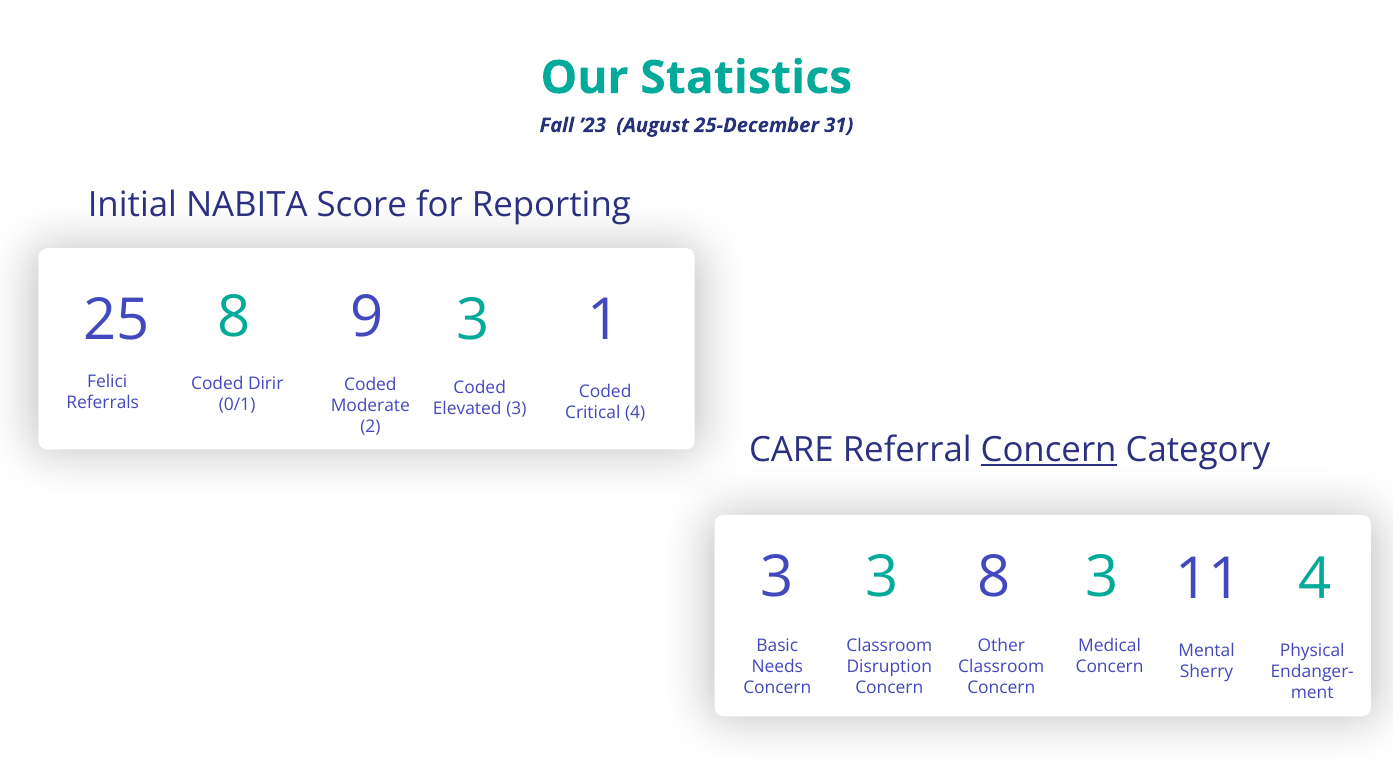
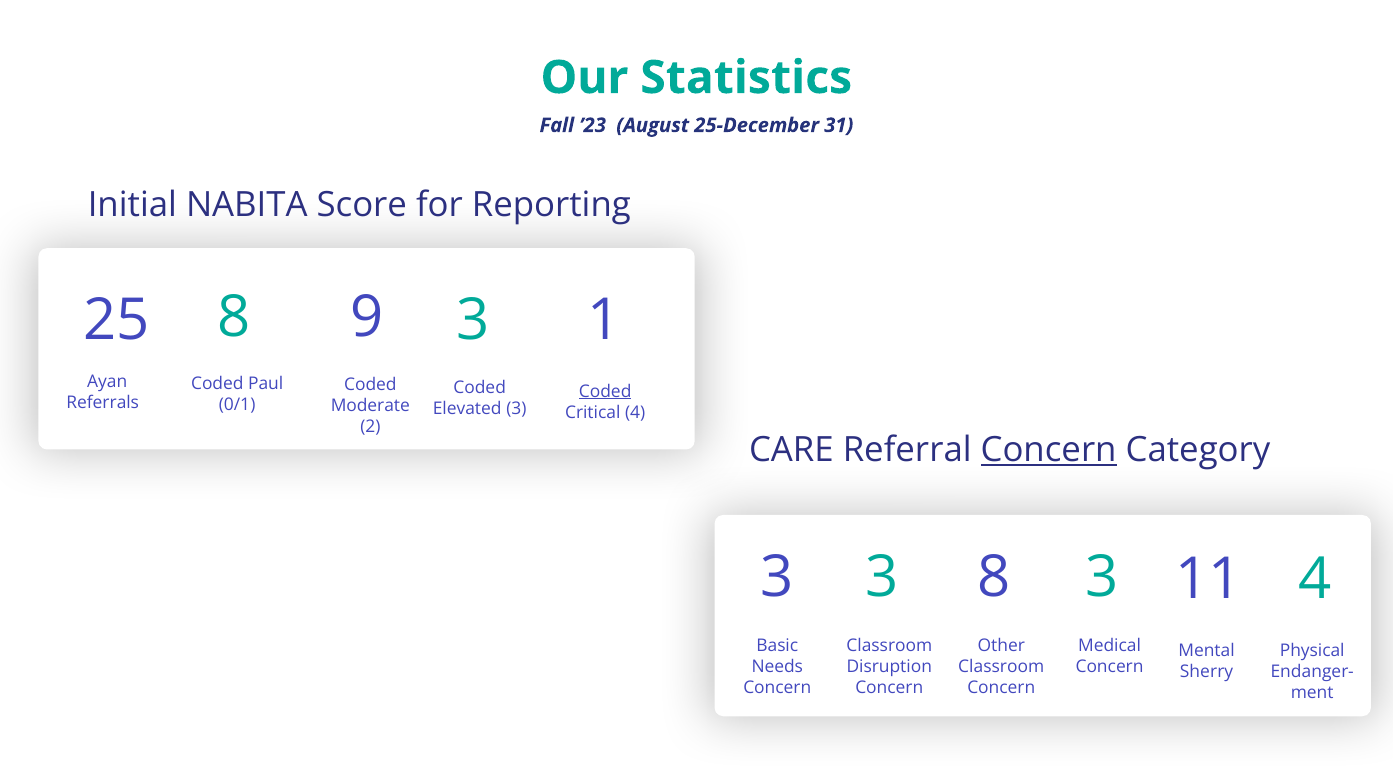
Felici: Felici -> Ayan (107, 382)
Dirir: Dirir -> Paul (266, 384)
Coded underline: none -> present (605, 392)
